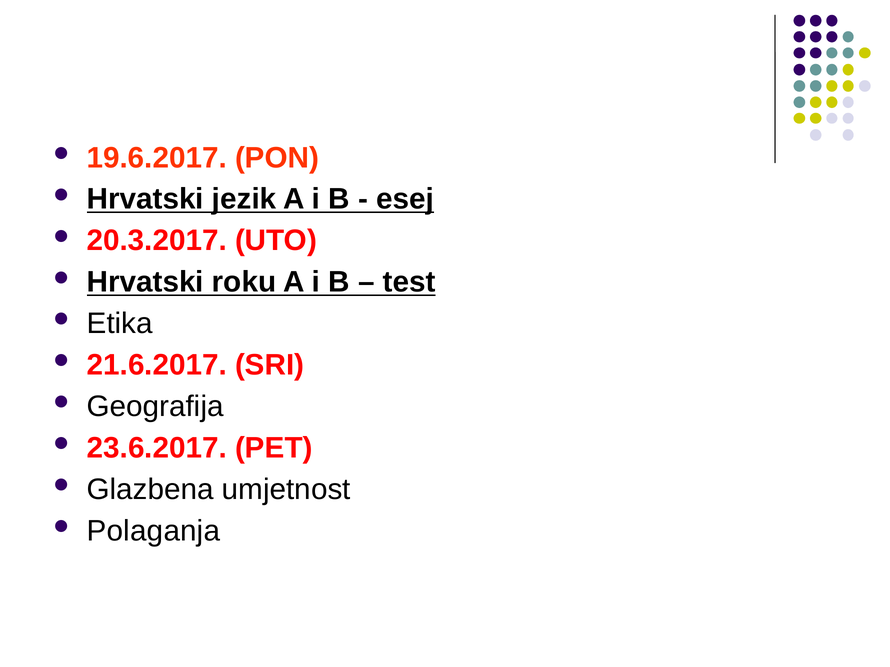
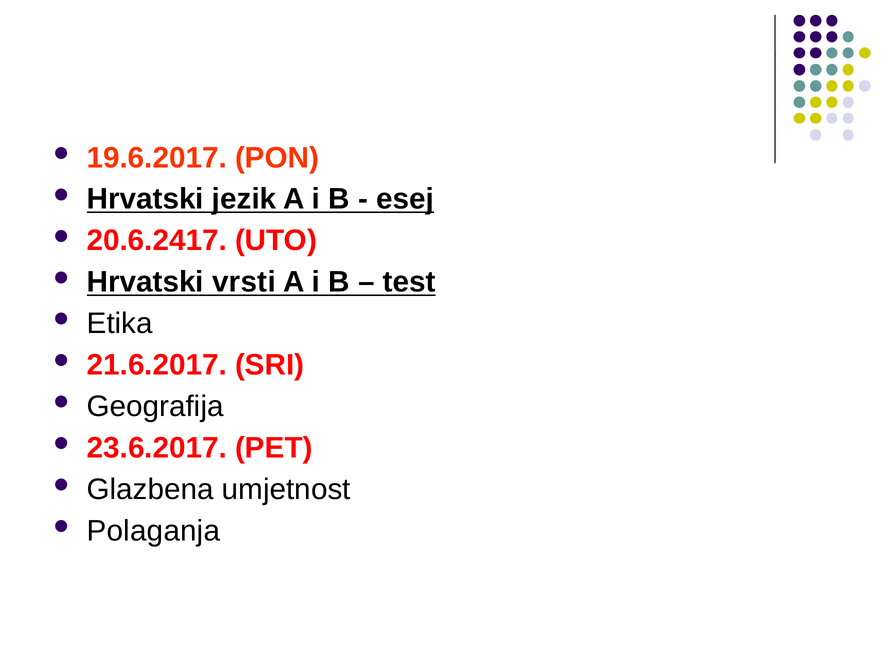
20.3.2017: 20.3.2017 -> 20.6.2417 (157, 241)
roku: roku -> vrsti (244, 282)
